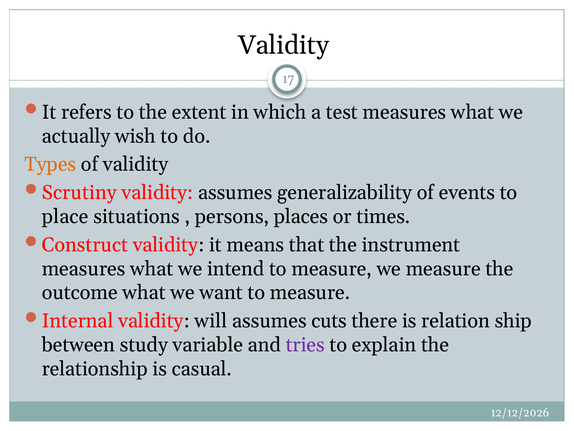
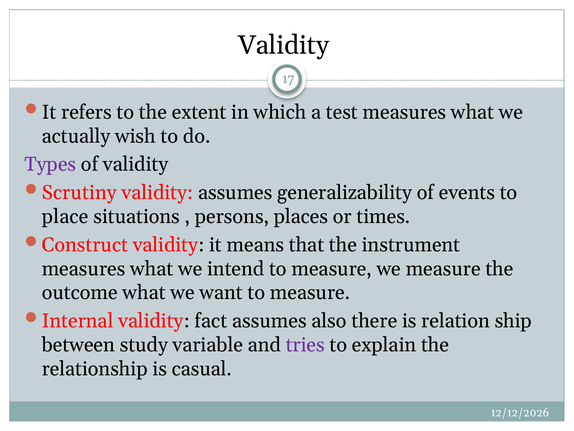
Types colour: orange -> purple (50, 164)
will: will -> fact (211, 321)
cuts: cuts -> also (329, 321)
